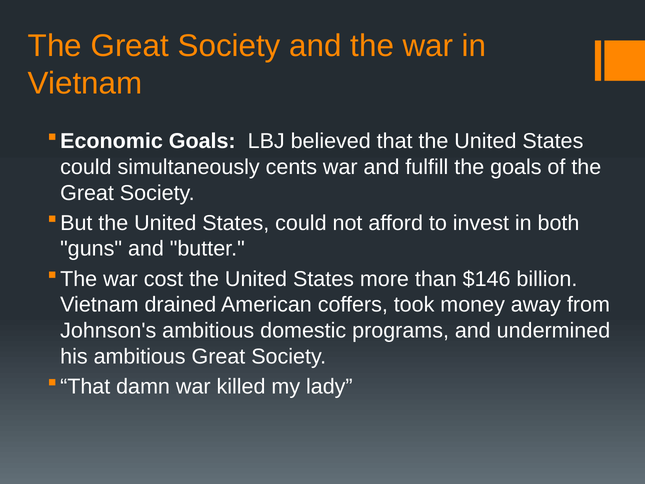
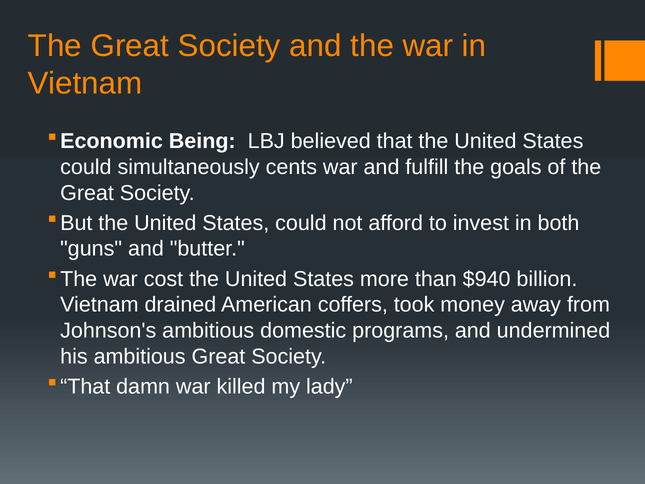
Goals: Goals -> Being (202, 141)
$146: $146 -> $940 (487, 279)
